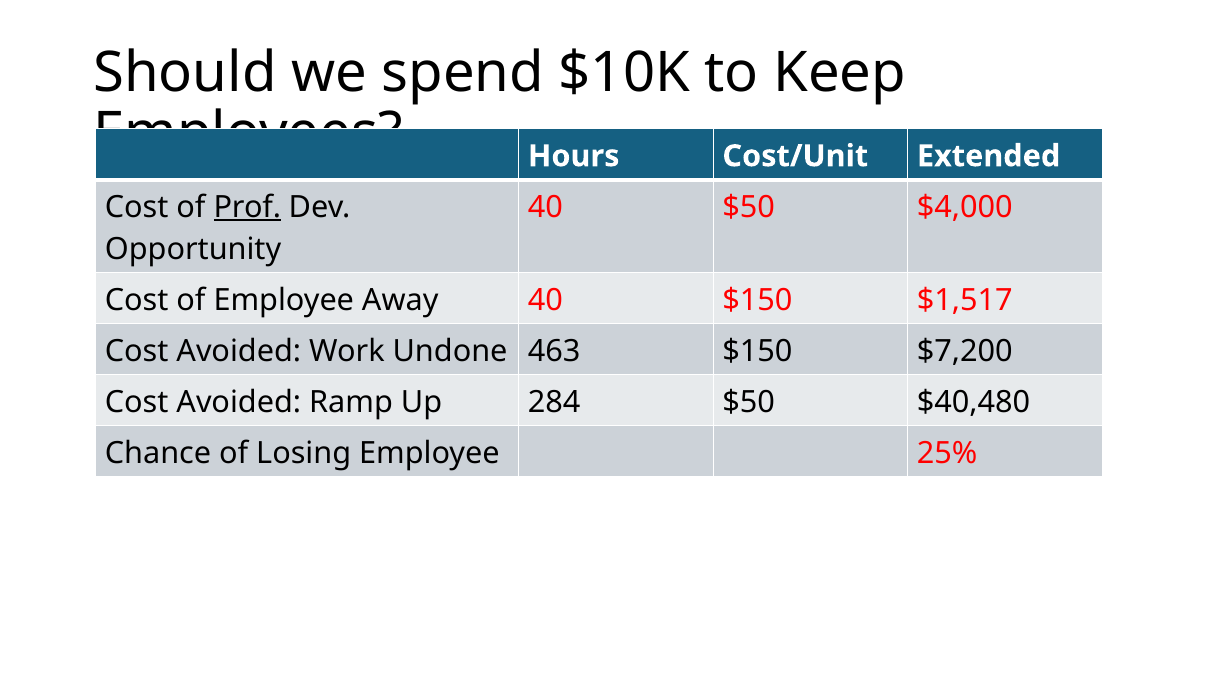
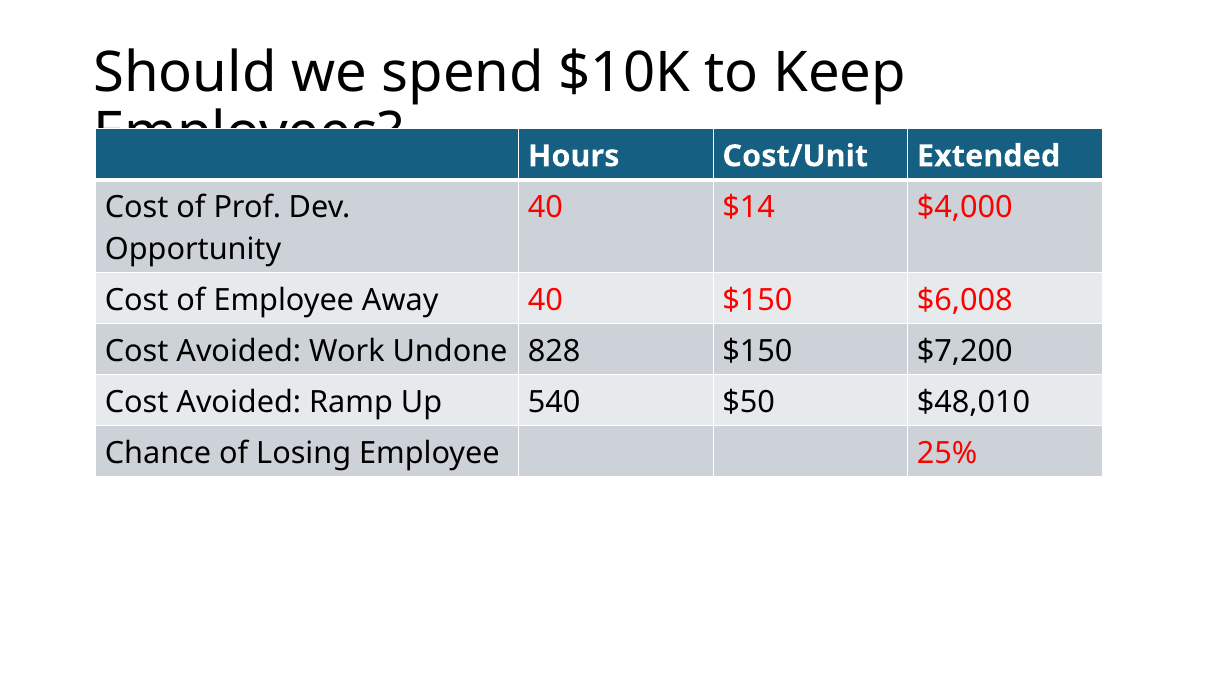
Prof underline: present -> none (247, 207)
40 $50: $50 -> $14 (749, 207)
$1,517: $1,517 -> $6,008 (965, 300)
463: 463 -> 828 (554, 351)
284: 284 -> 540 (554, 402)
$40,480: $40,480 -> $48,010 (974, 402)
